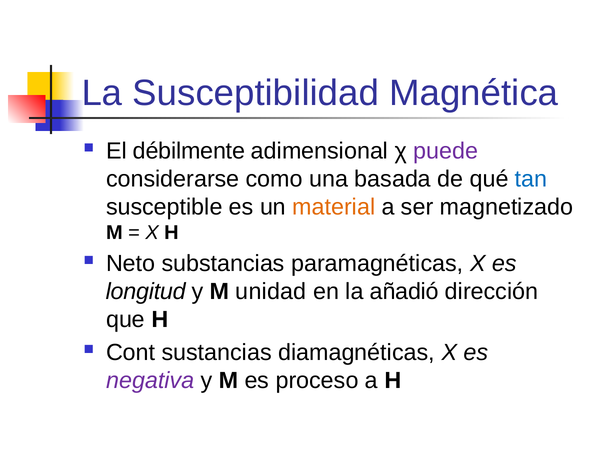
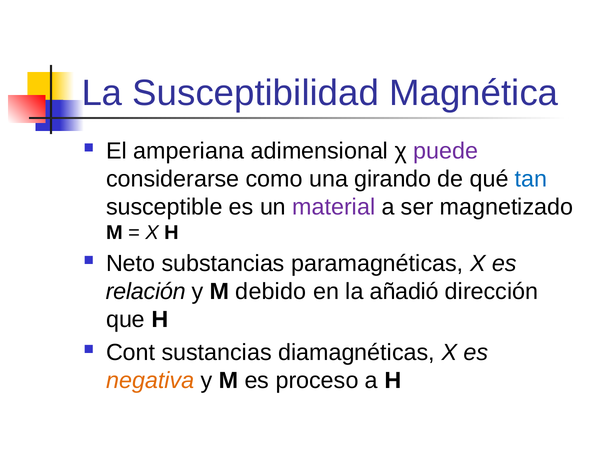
débilmente: débilmente -> amperiana (189, 151)
basada: basada -> girando (393, 179)
material colour: orange -> purple (334, 207)
longitud: longitud -> relación (146, 292)
unidad: unidad -> debido (271, 292)
negativa colour: purple -> orange (150, 381)
